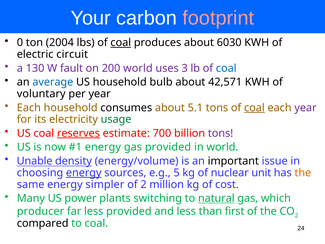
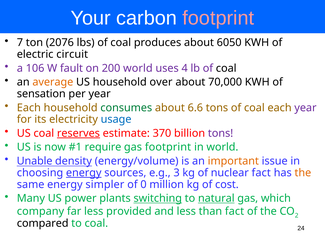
0: 0 -> 7 (20, 43)
2004: 2004 -> 2076 (60, 43)
coal underline: present -> none (121, 43)
6030: 6030 -> 6050 (229, 43)
130: 130 -> 106 (35, 68)
3: 3 -> 4 (185, 68)
coal colour: blue -> black (226, 68)
average colour: blue -> orange (53, 82)
bulb: bulb -> over (161, 82)
42,571: 42,571 -> 70,000 (225, 82)
voluntary: voluntary -> sensation (41, 94)
consumes colour: black -> green (126, 108)
5.1: 5.1 -> 6.6 (195, 108)
coal underline: present -> none (254, 108)
usage colour: green -> blue (116, 119)
700: 700 -> 370 (162, 133)
energy: energy -> require (103, 147)
gas provided: provided -> footprint (168, 147)
important colour: black -> orange (233, 161)
5: 5 -> 3 (177, 173)
nuclear unit: unit -> fact (261, 173)
of 2: 2 -> 0 (143, 184)
switching underline: none -> present (158, 198)
producer: producer -> company (40, 211)
than first: first -> fact (234, 211)
